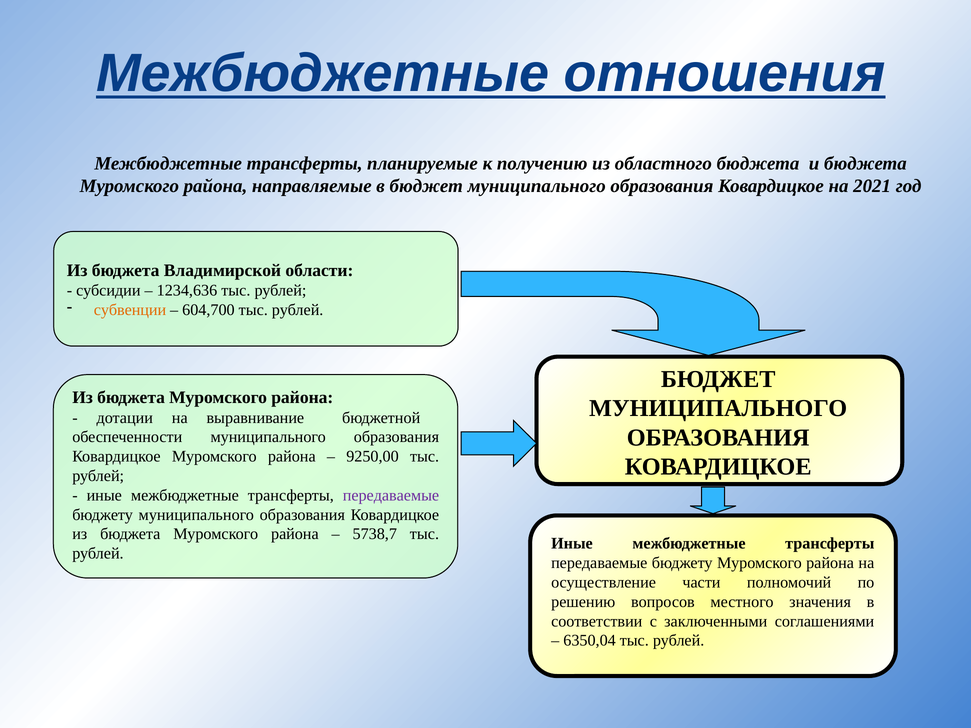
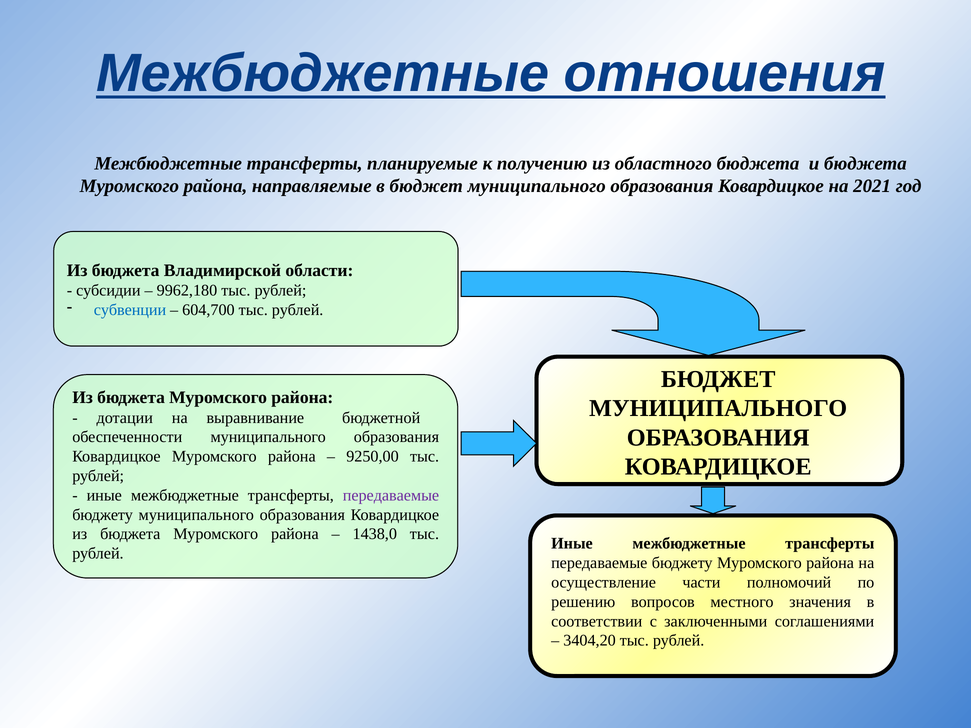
1234,636: 1234,636 -> 9962,180 (187, 291)
субвенции colour: orange -> blue (130, 310)
5738,7: 5738,7 -> 1438,0 (375, 534)
6350,04: 6350,04 -> 3404,20 (590, 641)
